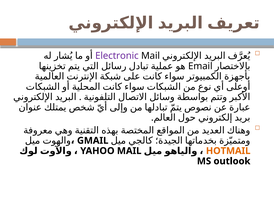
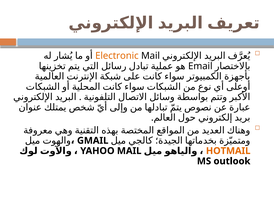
Electronic colour: purple -> orange (117, 56)
